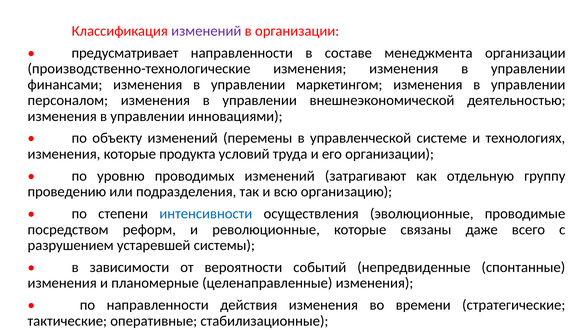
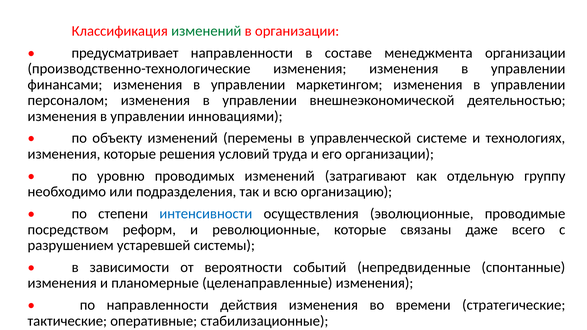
изменений colour: purple -> green (206, 31)
продукта: продукта -> решения (187, 154)
проведению: проведению -> необходимо (67, 192)
